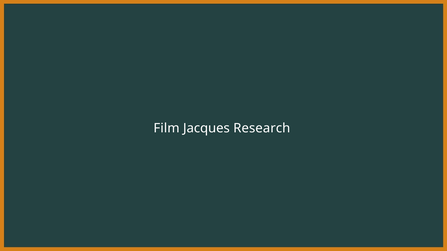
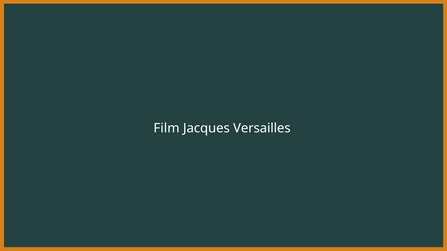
Research: Research -> Versailles (262, 128)
